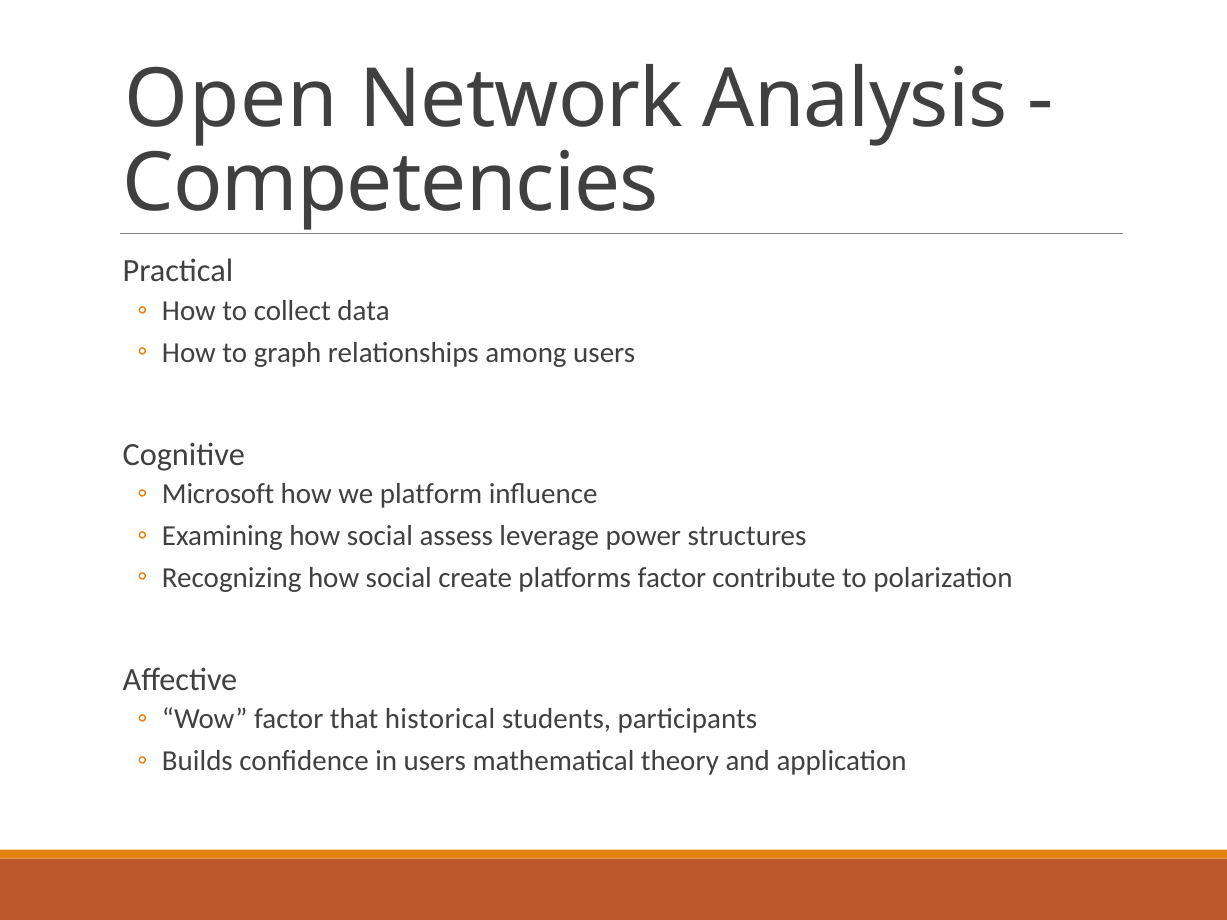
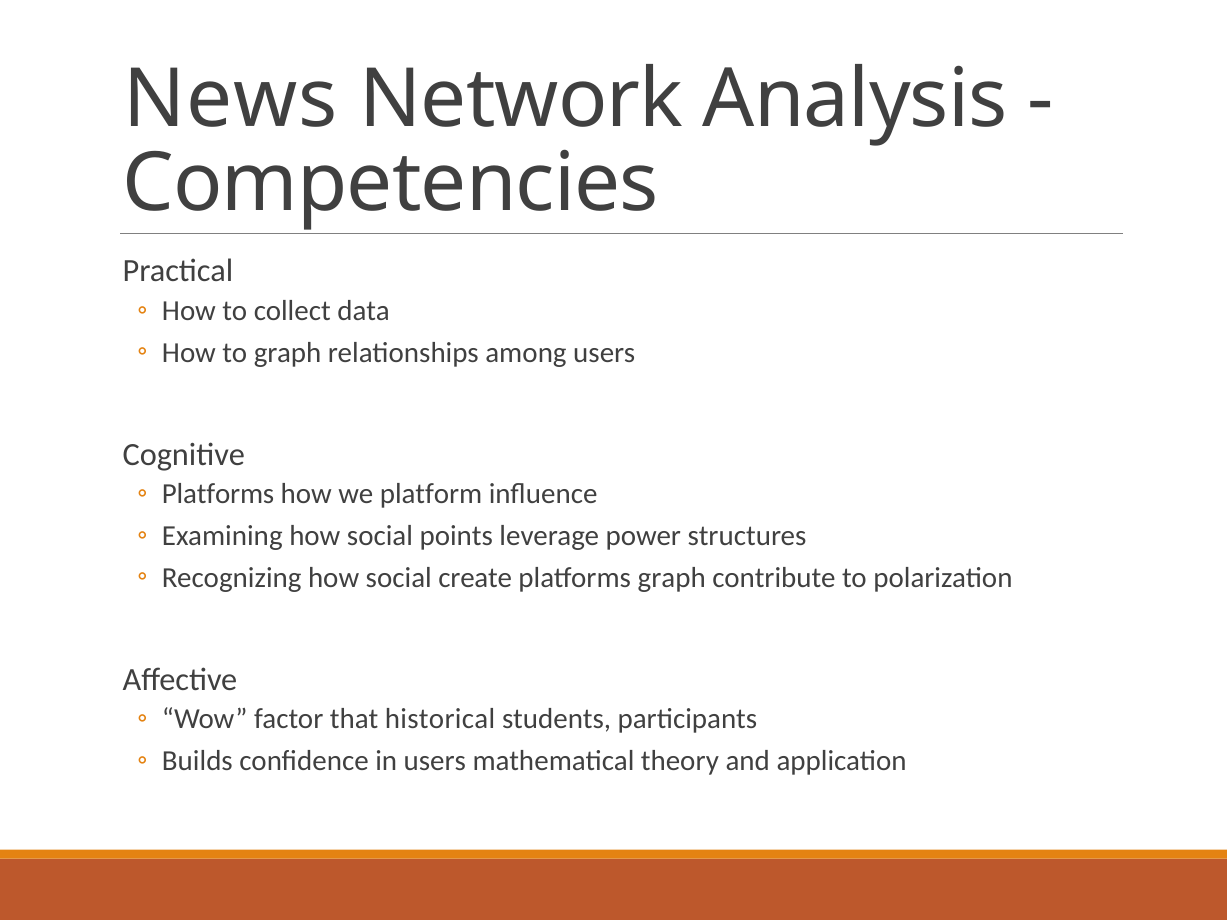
Open: Open -> News (231, 100)
Microsoft: Microsoft -> Platforms (218, 495)
assess: assess -> points (456, 536)
platforms factor: factor -> graph (672, 578)
